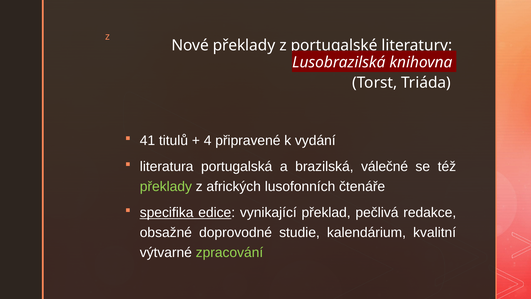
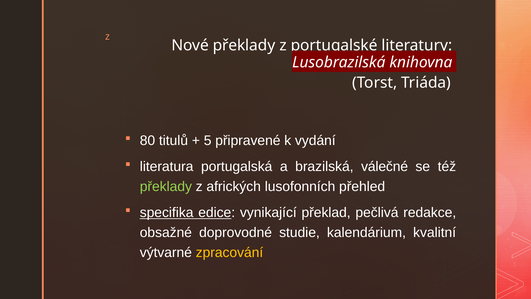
41: 41 -> 80 (147, 141)
4: 4 -> 5 (208, 141)
čtenáře: čtenáře -> přehled (362, 186)
zpracování colour: light green -> yellow (229, 252)
